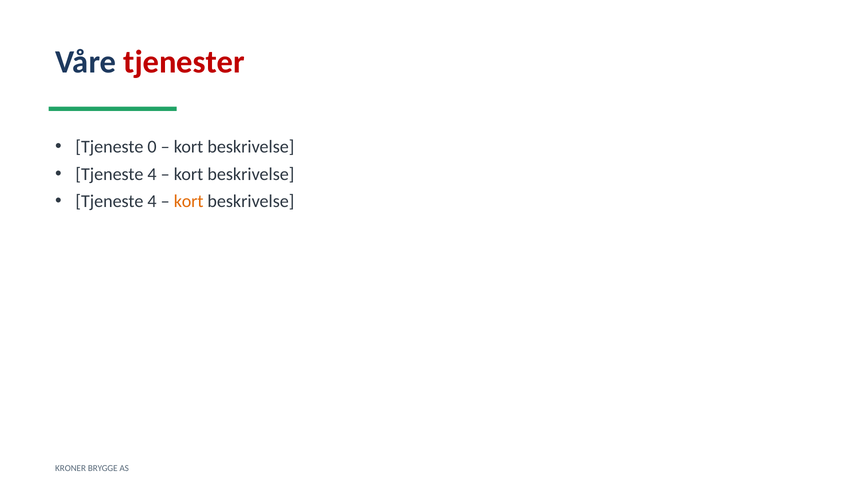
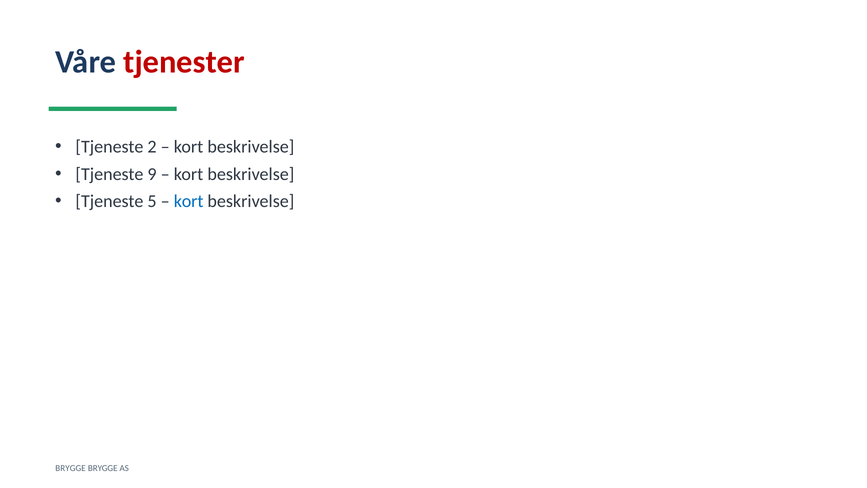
0: 0 -> 2 (152, 147)
4: 4 -> 9 (152, 174)
4: 4 -> 5 (152, 201)
kort colour: orange -> blue (189, 201)
KRONER: KRONER -> BRYGGE (71, 468)
